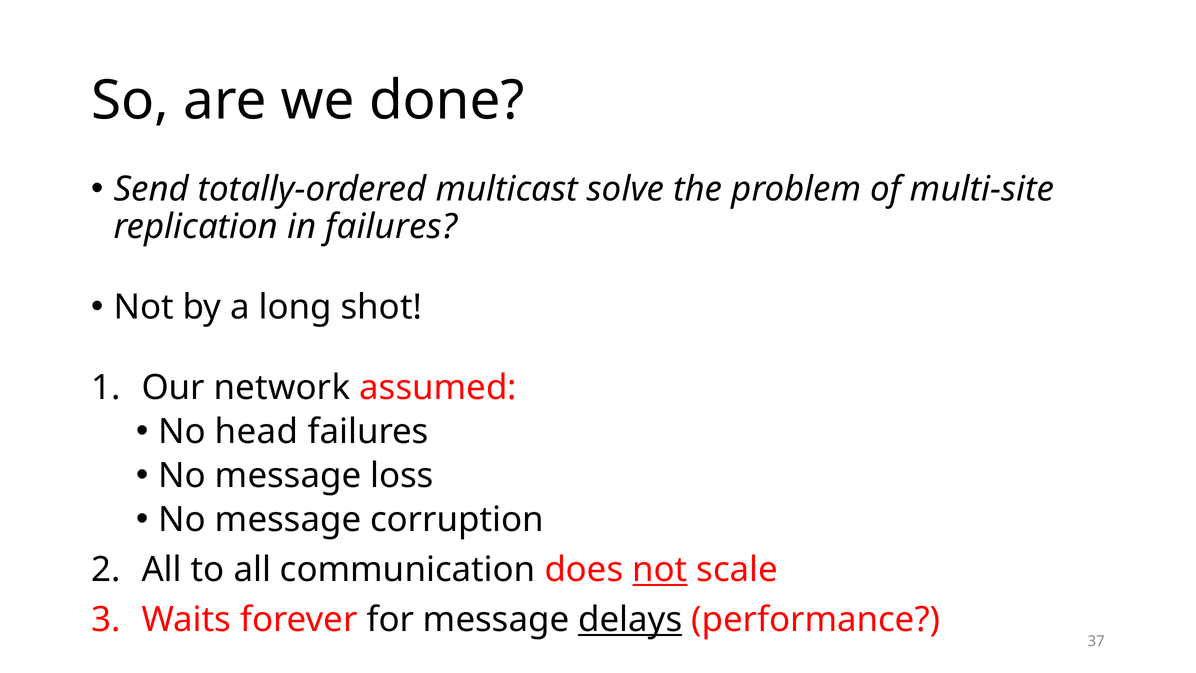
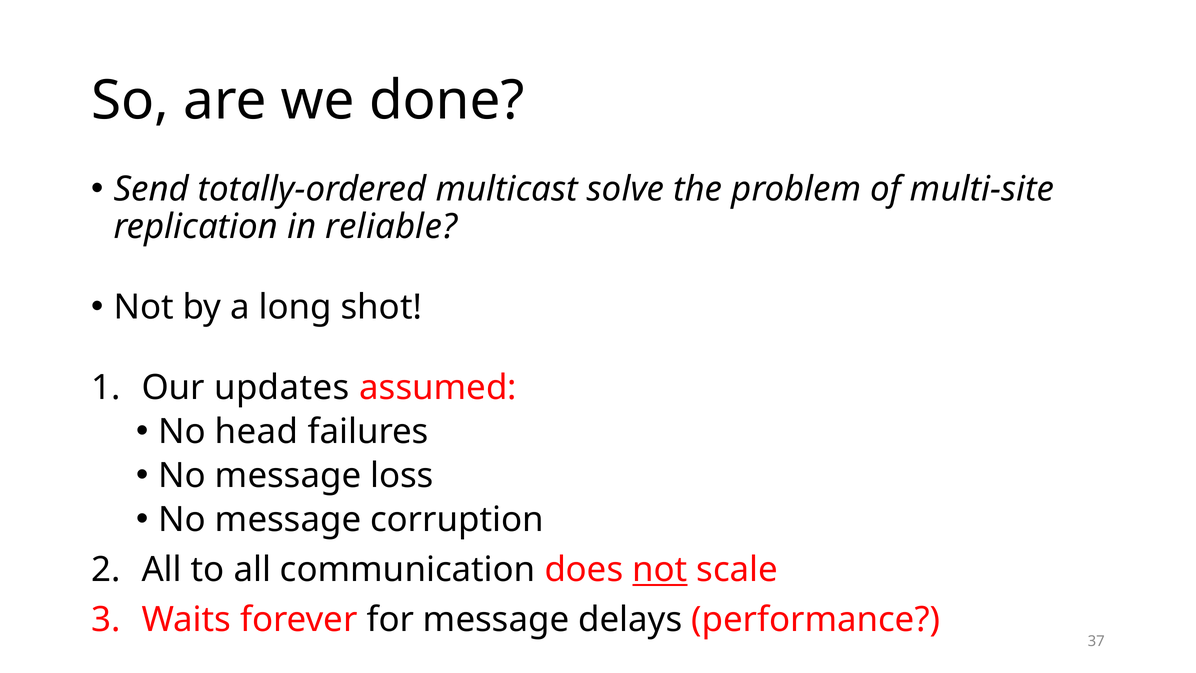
in failures: failures -> reliable (391, 227)
network: network -> updates (282, 388)
delays underline: present -> none (630, 620)
